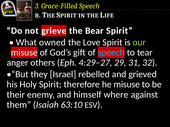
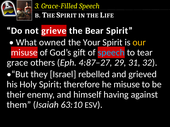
Love: Love -> Your (92, 42)
our colour: light green -> yellow (139, 42)
anger: anger -> grace (17, 63)
4:29–27: 4:29–27 -> 4:87–27 (95, 63)
where: where -> having (116, 95)
